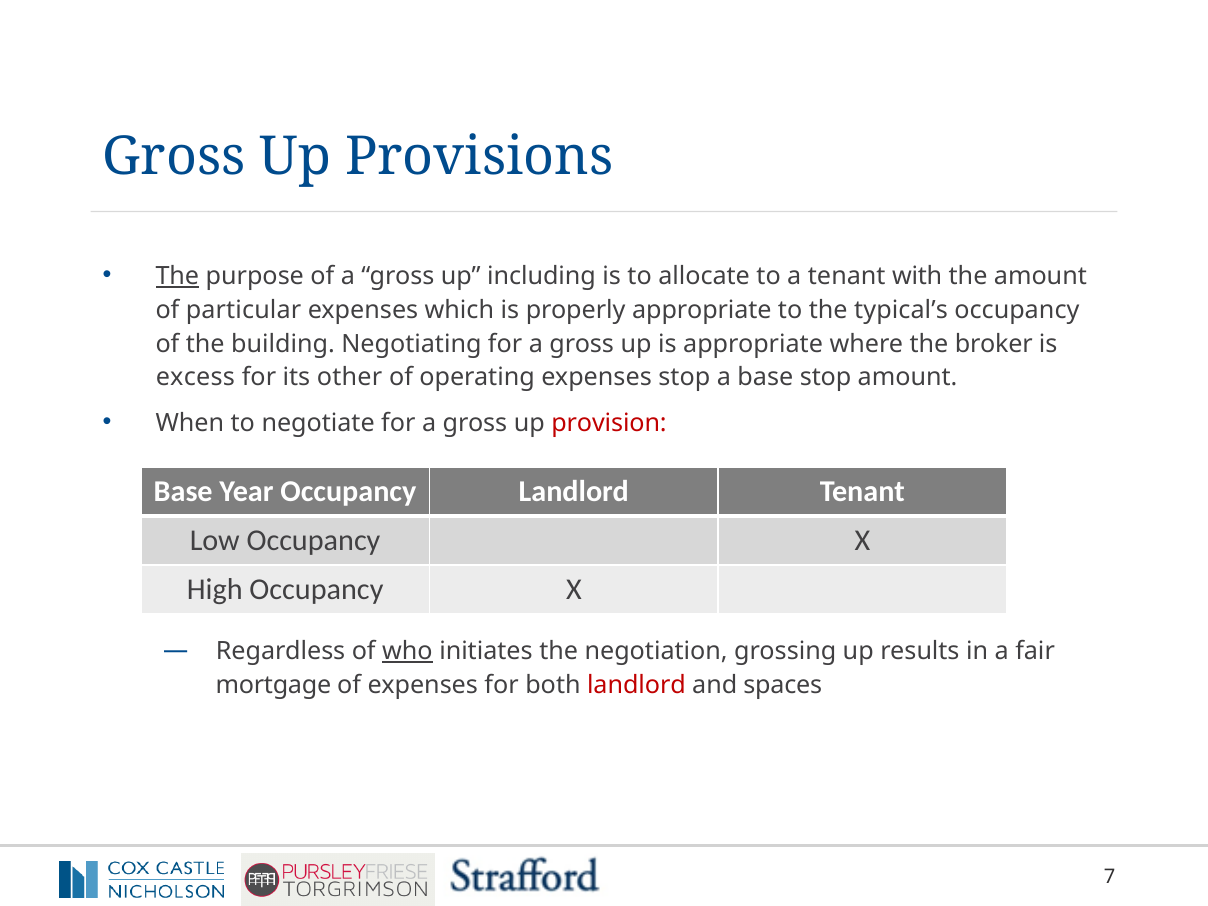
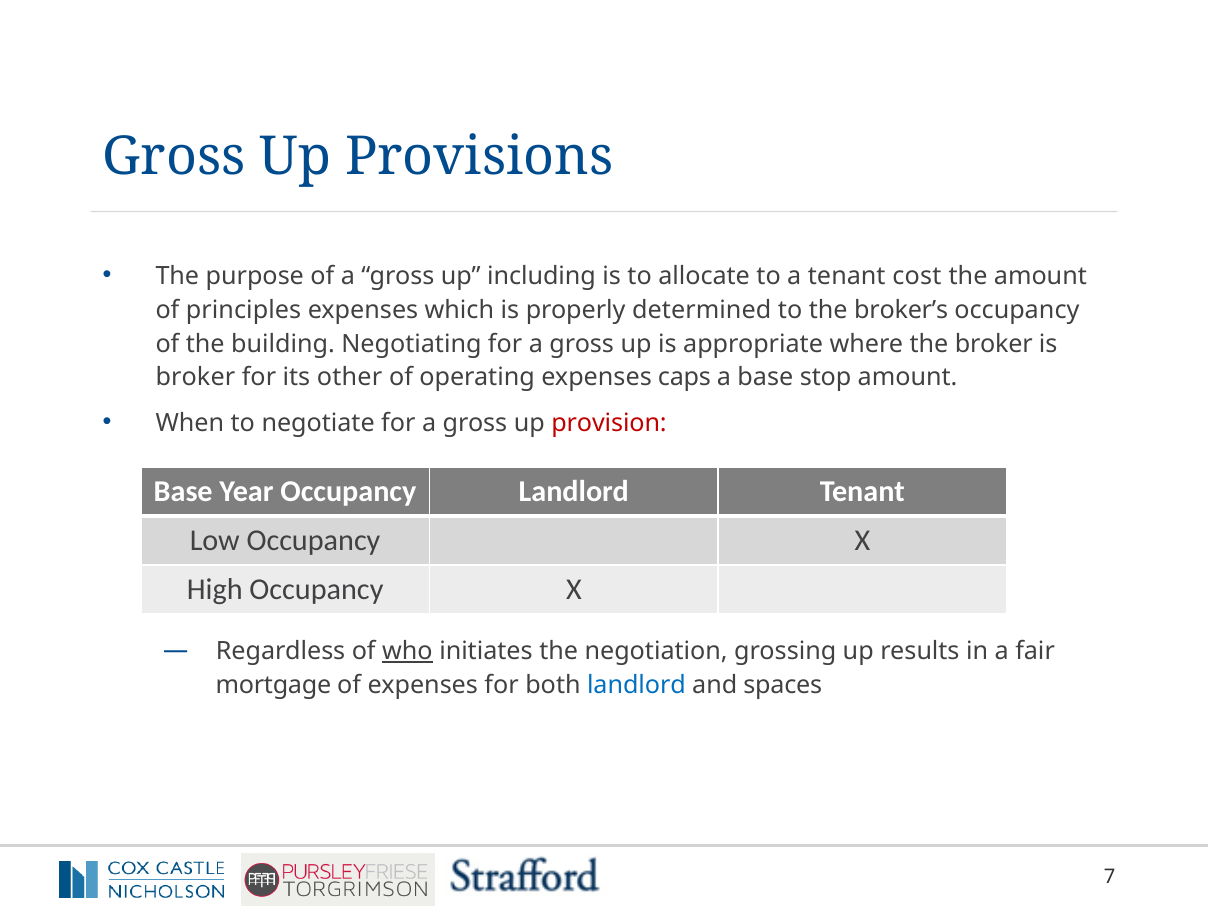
The underline: present -> none (177, 276)
with: with -> cost (917, 276)
particular: particular -> principles (244, 310)
properly appropriate: appropriate -> determined (702, 310)
typical’s: typical’s -> broker’s (901, 310)
excess: excess -> broker (195, 378)
expenses stop: stop -> caps (684, 378)
landlord colour: red -> blue (636, 685)
